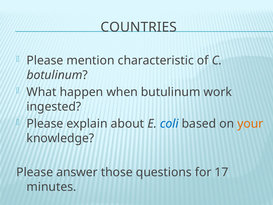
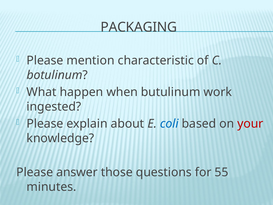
COUNTRIES: COUNTRIES -> PACKAGING (139, 27)
your colour: orange -> red (250, 124)
17: 17 -> 55 (222, 172)
